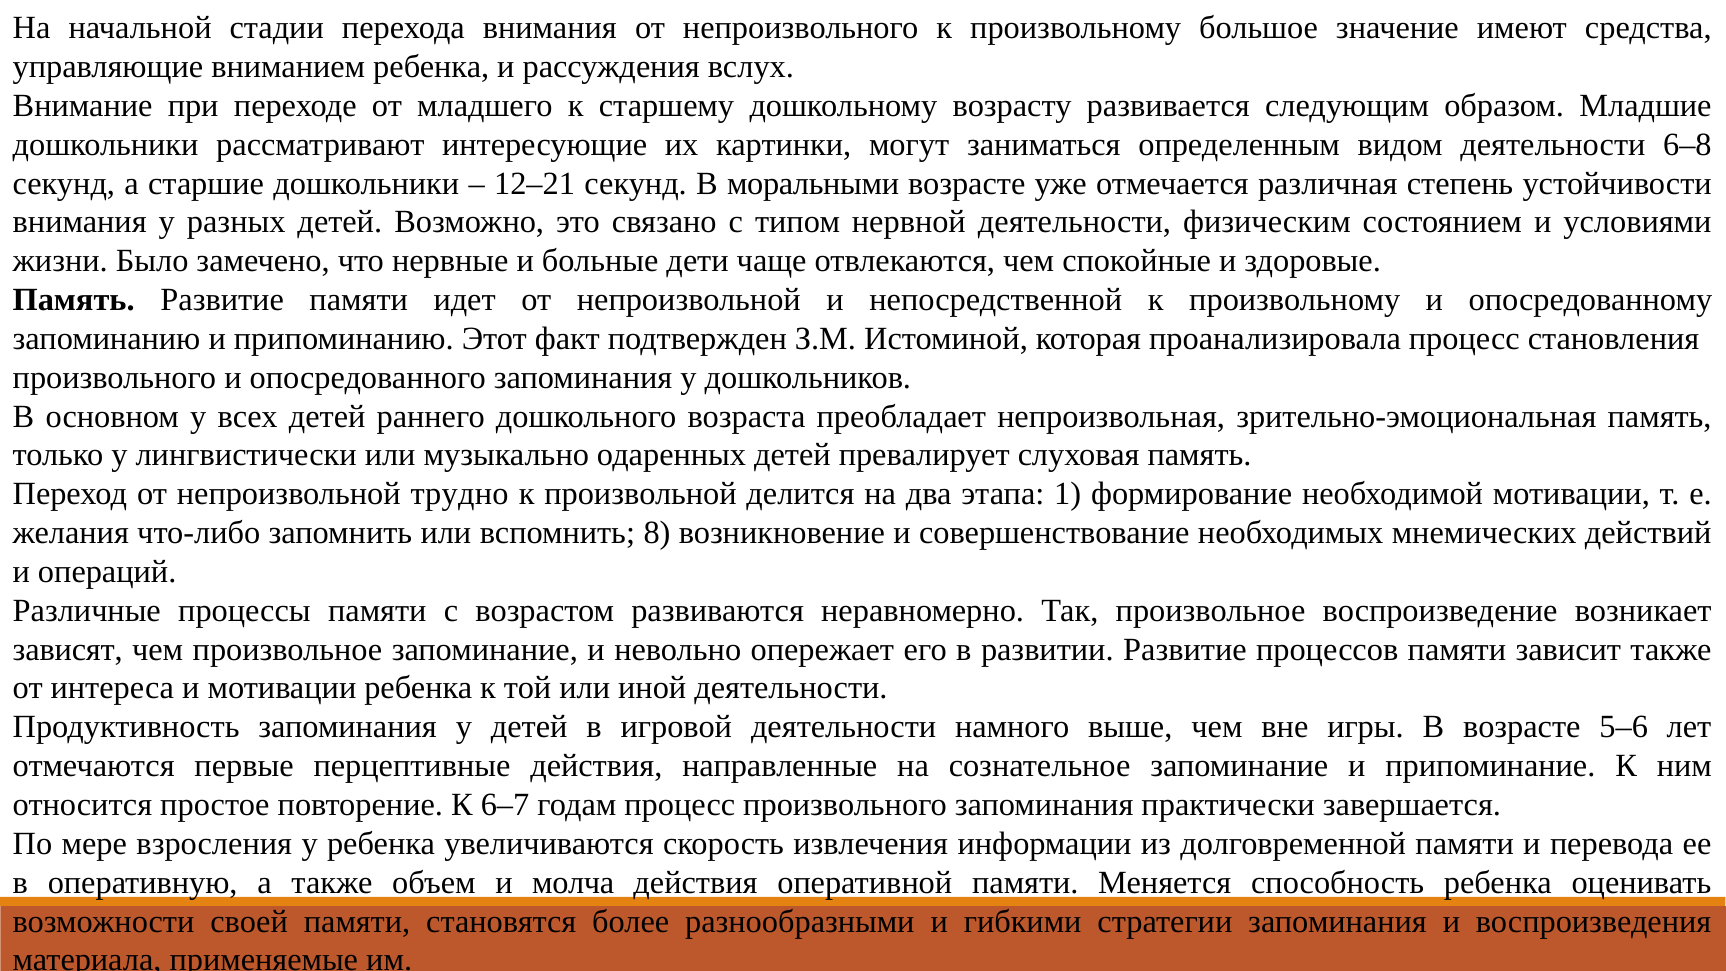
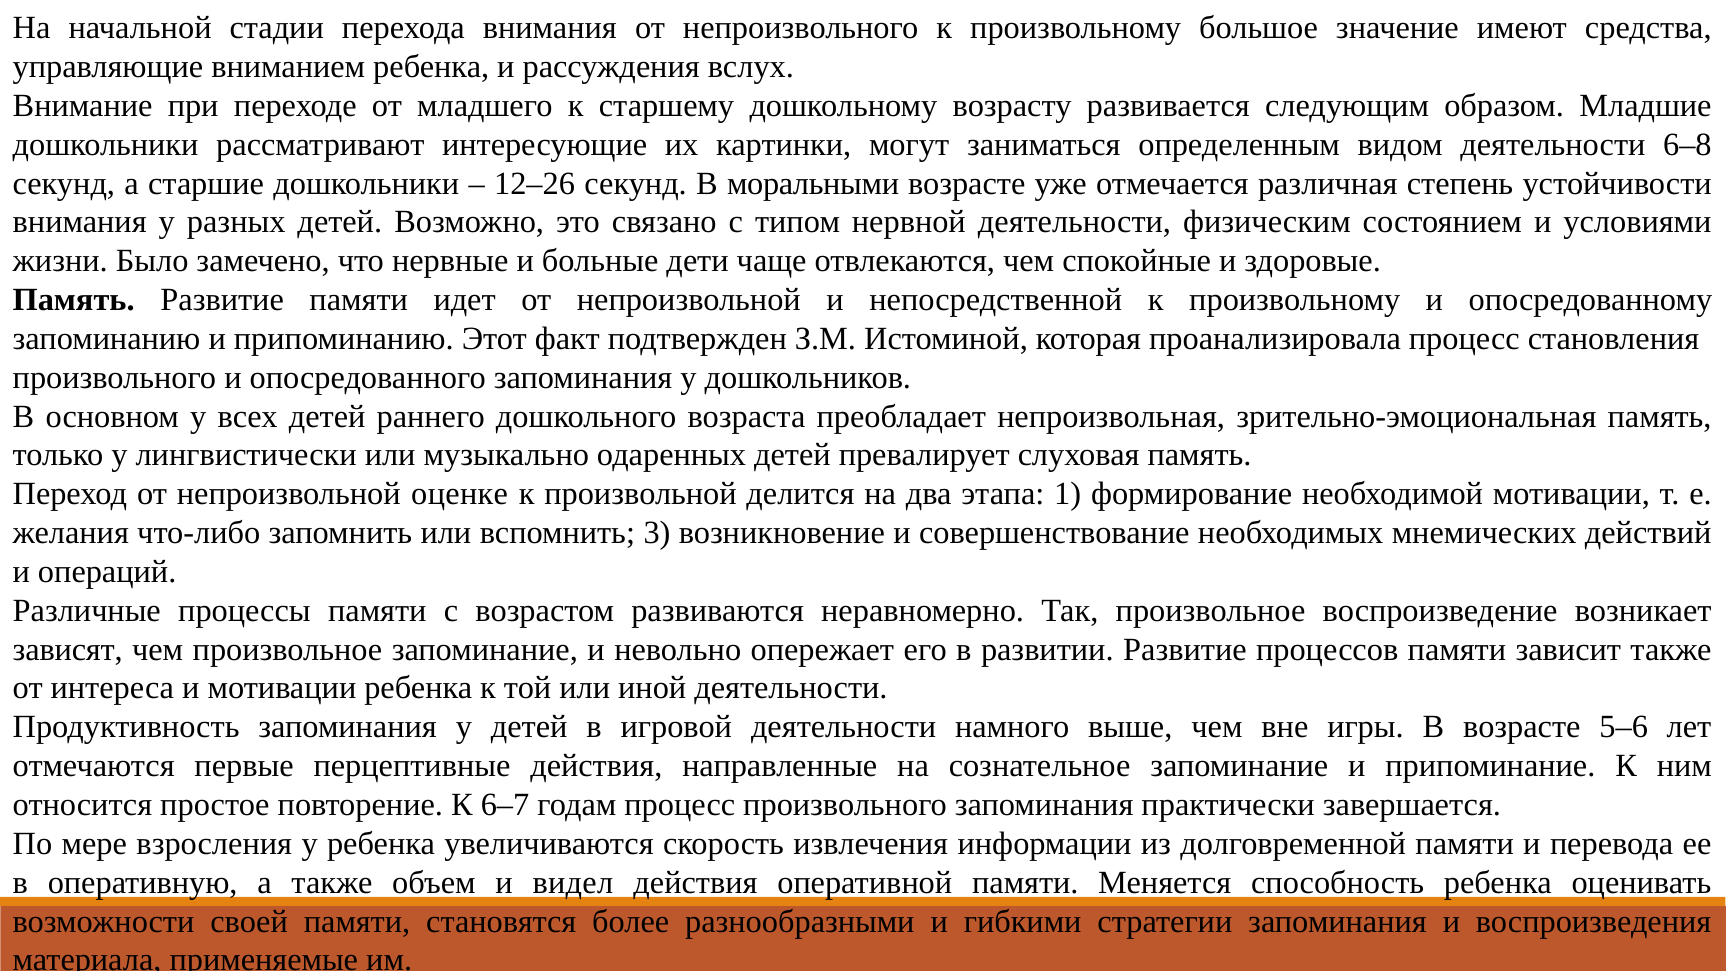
12–21: 12–21 -> 12–26 (535, 183)
трудно: трудно -> оценке (460, 494)
8: 8 -> 3 (657, 533)
молча: молча -> видел (573, 882)
